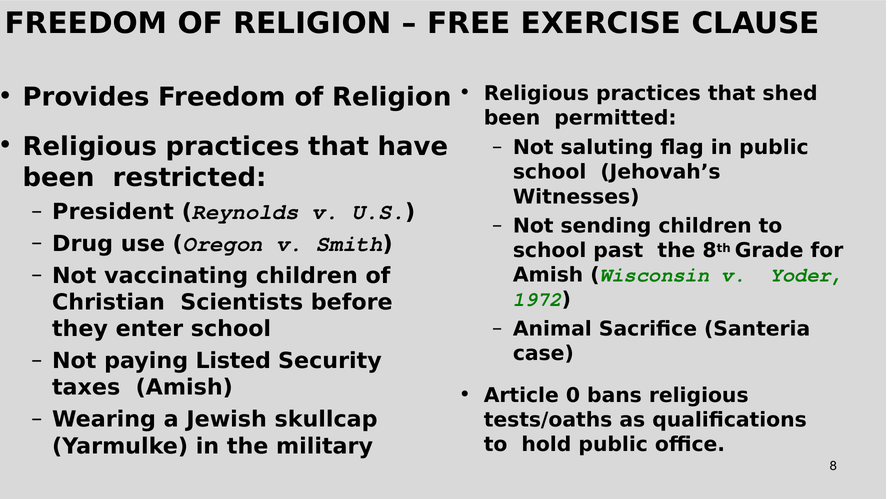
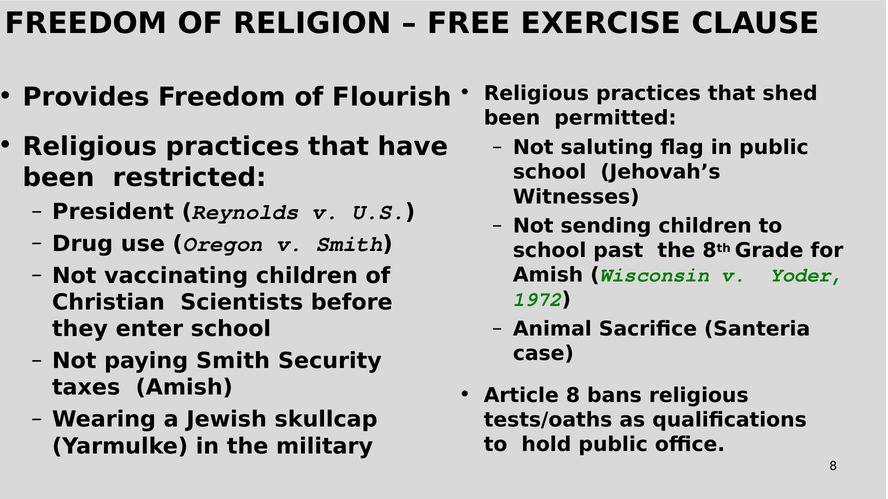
Provides Freedom of Religion: Religion -> Flourish (392, 98)
paying Listed: Listed -> Smith (233, 361)
Article 0: 0 -> 8 (573, 396)
